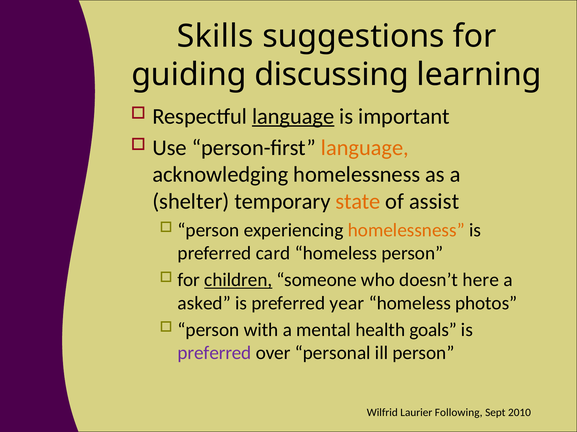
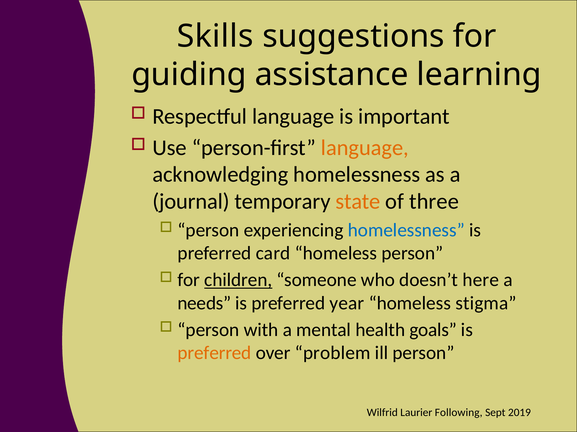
discussing: discussing -> assistance (332, 75)
language underline: present -> none (293, 116)
shelter: shelter -> journal (191, 202)
assist: assist -> three (434, 202)
homelessness colour: orange -> blue (406, 230)
asked: asked -> needs (204, 304)
photos: photos -> stigma (486, 304)
preferred colour: purple -> orange (215, 354)
personal: personal -> problem (333, 354)
2010: 2010 -> 2019 (519, 413)
